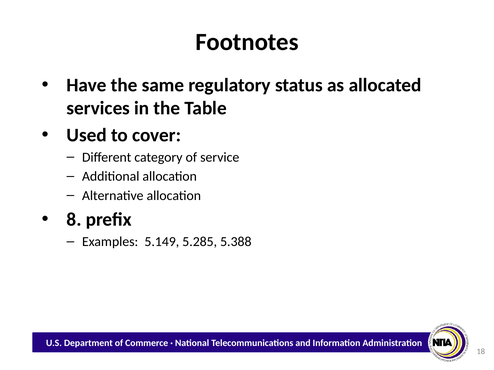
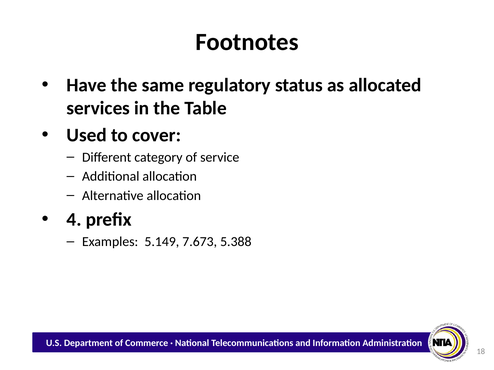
8: 8 -> 4 (74, 220)
5.285: 5.285 -> 7.673 (200, 242)
